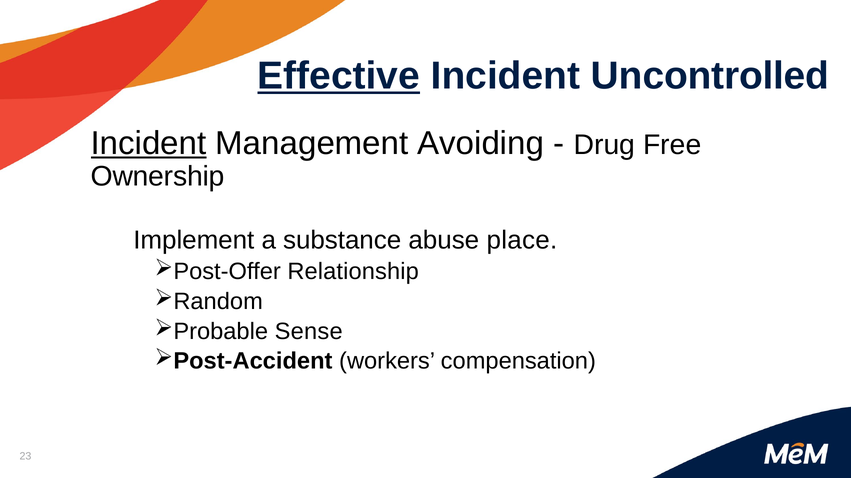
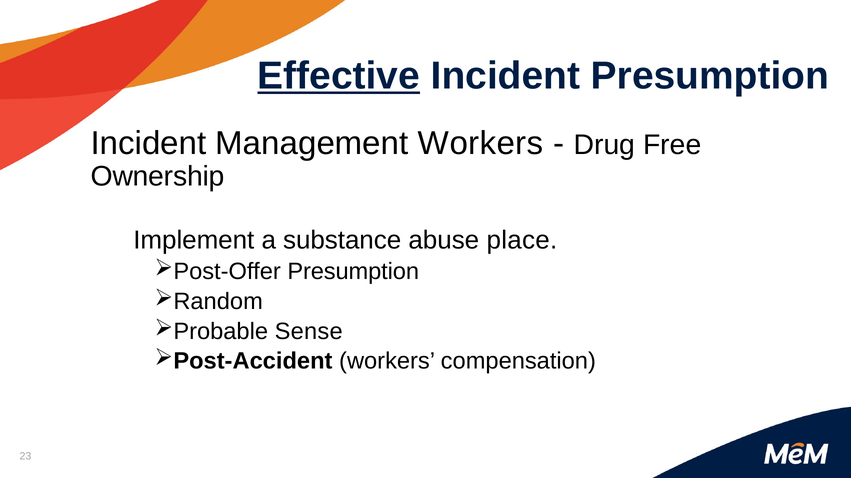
Incident Uncontrolled: Uncontrolled -> Presumption (710, 76)
Incident underline: present -> none (149, 144)
Management Avoiding: Avoiding -> Workers (481, 144)
Relationship: Relationship -> Presumption (353, 272)
